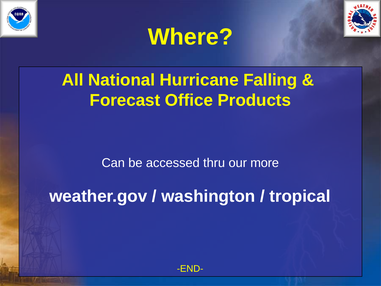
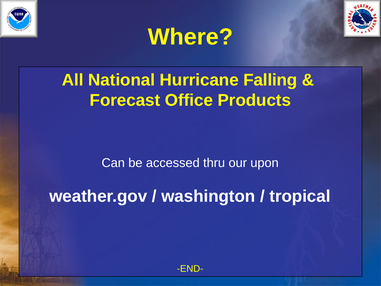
more: more -> upon (265, 163)
